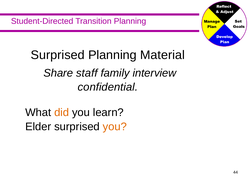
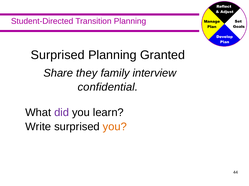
Material: Material -> Granted (163, 55)
staff: staff -> they (87, 73)
did colour: orange -> purple (62, 113)
Elder: Elder -> Write (38, 127)
